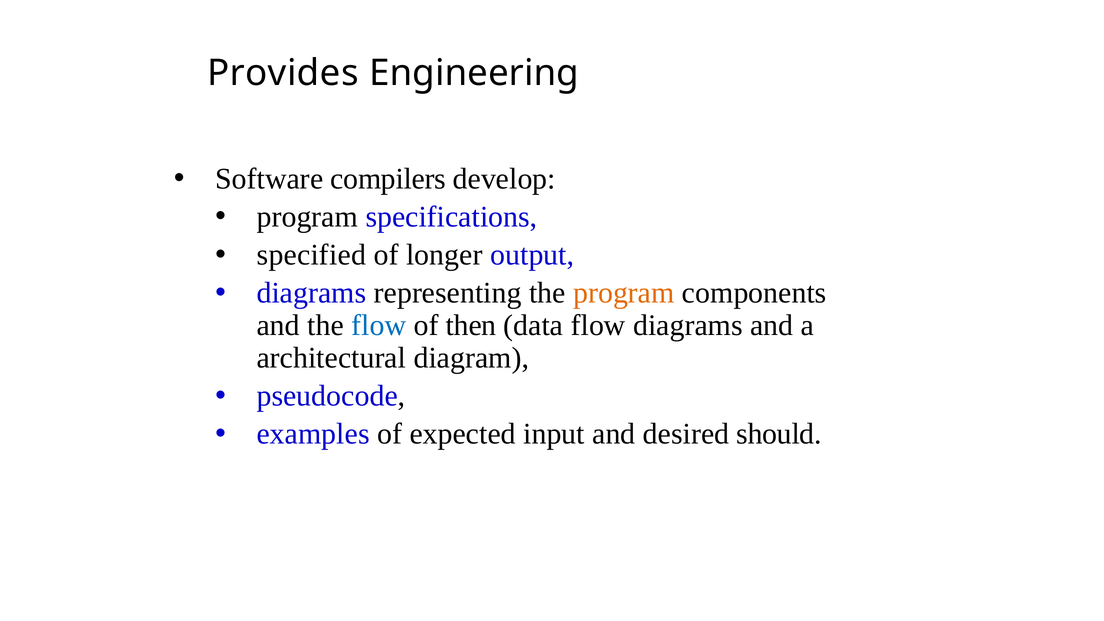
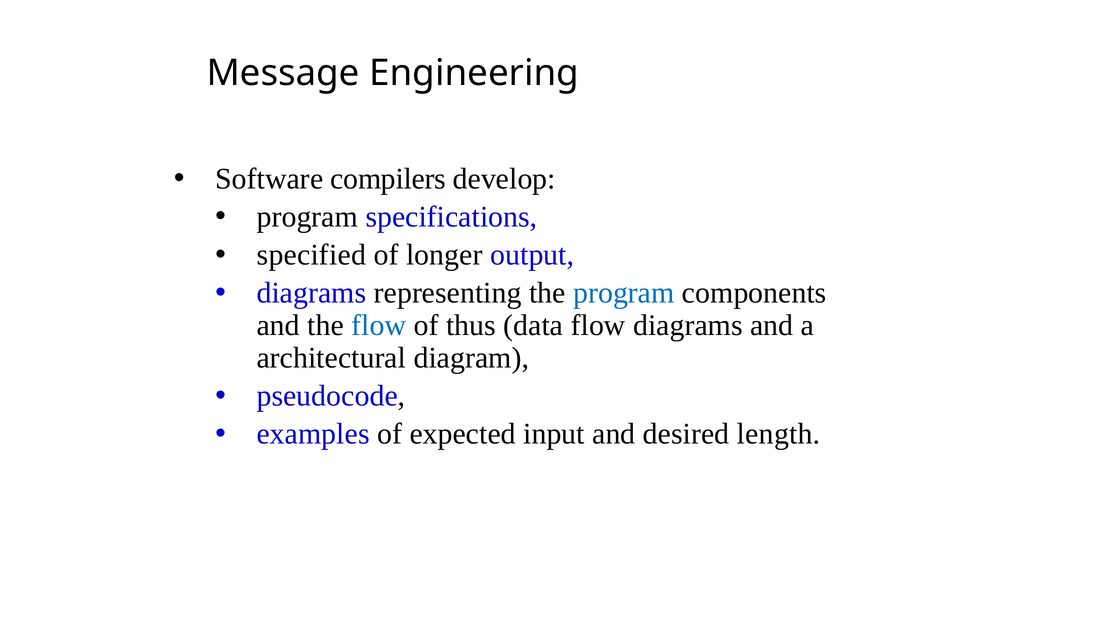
Provides: Provides -> Message (283, 73)
program colour: orange -> blue (624, 293)
then: then -> thus (471, 325)
should: should -> length (779, 434)
